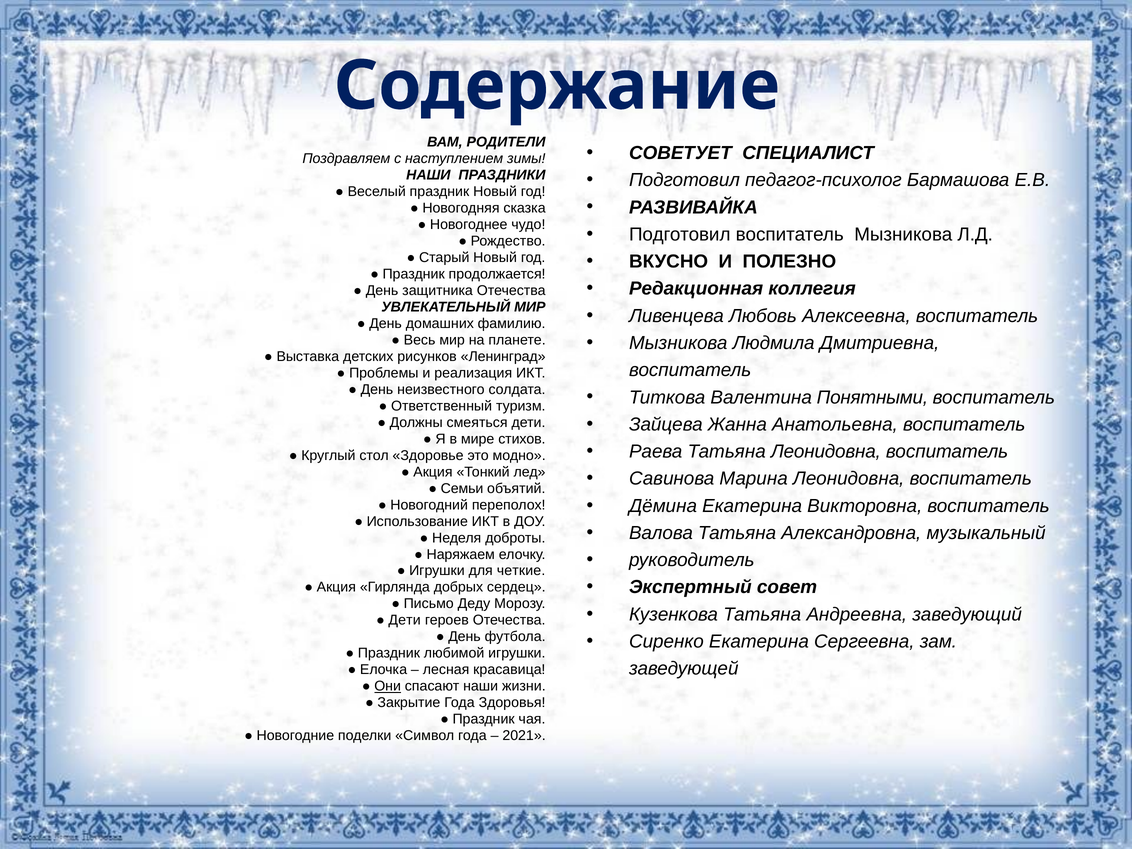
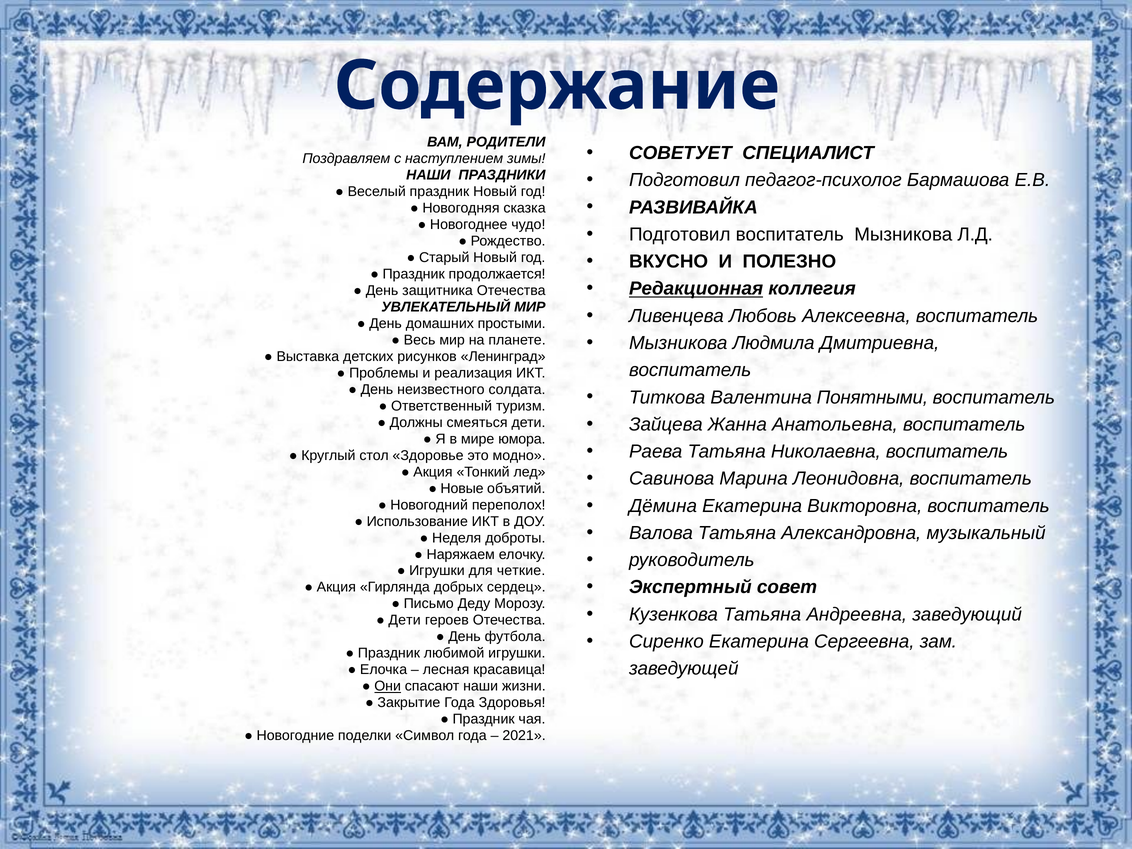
Редакционная underline: none -> present (696, 289)
фамилию: фамилию -> простыми (512, 323)
стихов: стихов -> юмора (522, 439)
Татьяна Леонидовна: Леонидовна -> Николаевна (826, 452)
Семьи: Семьи -> Новые (462, 488)
